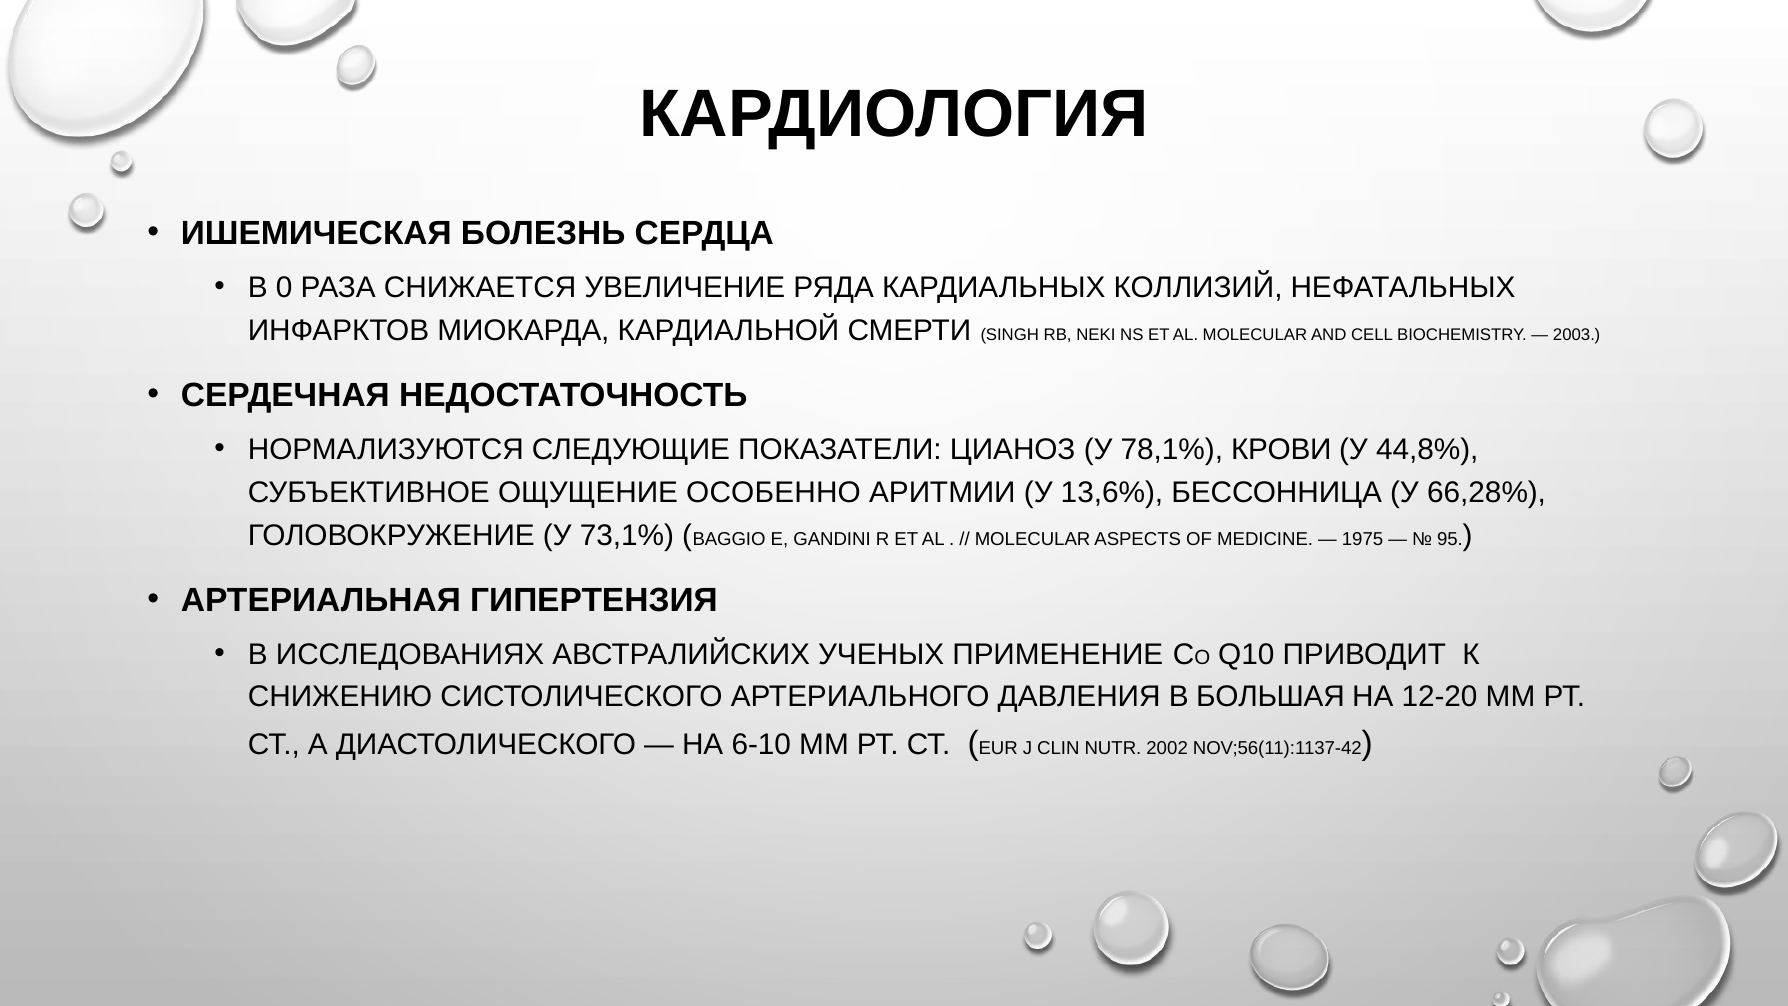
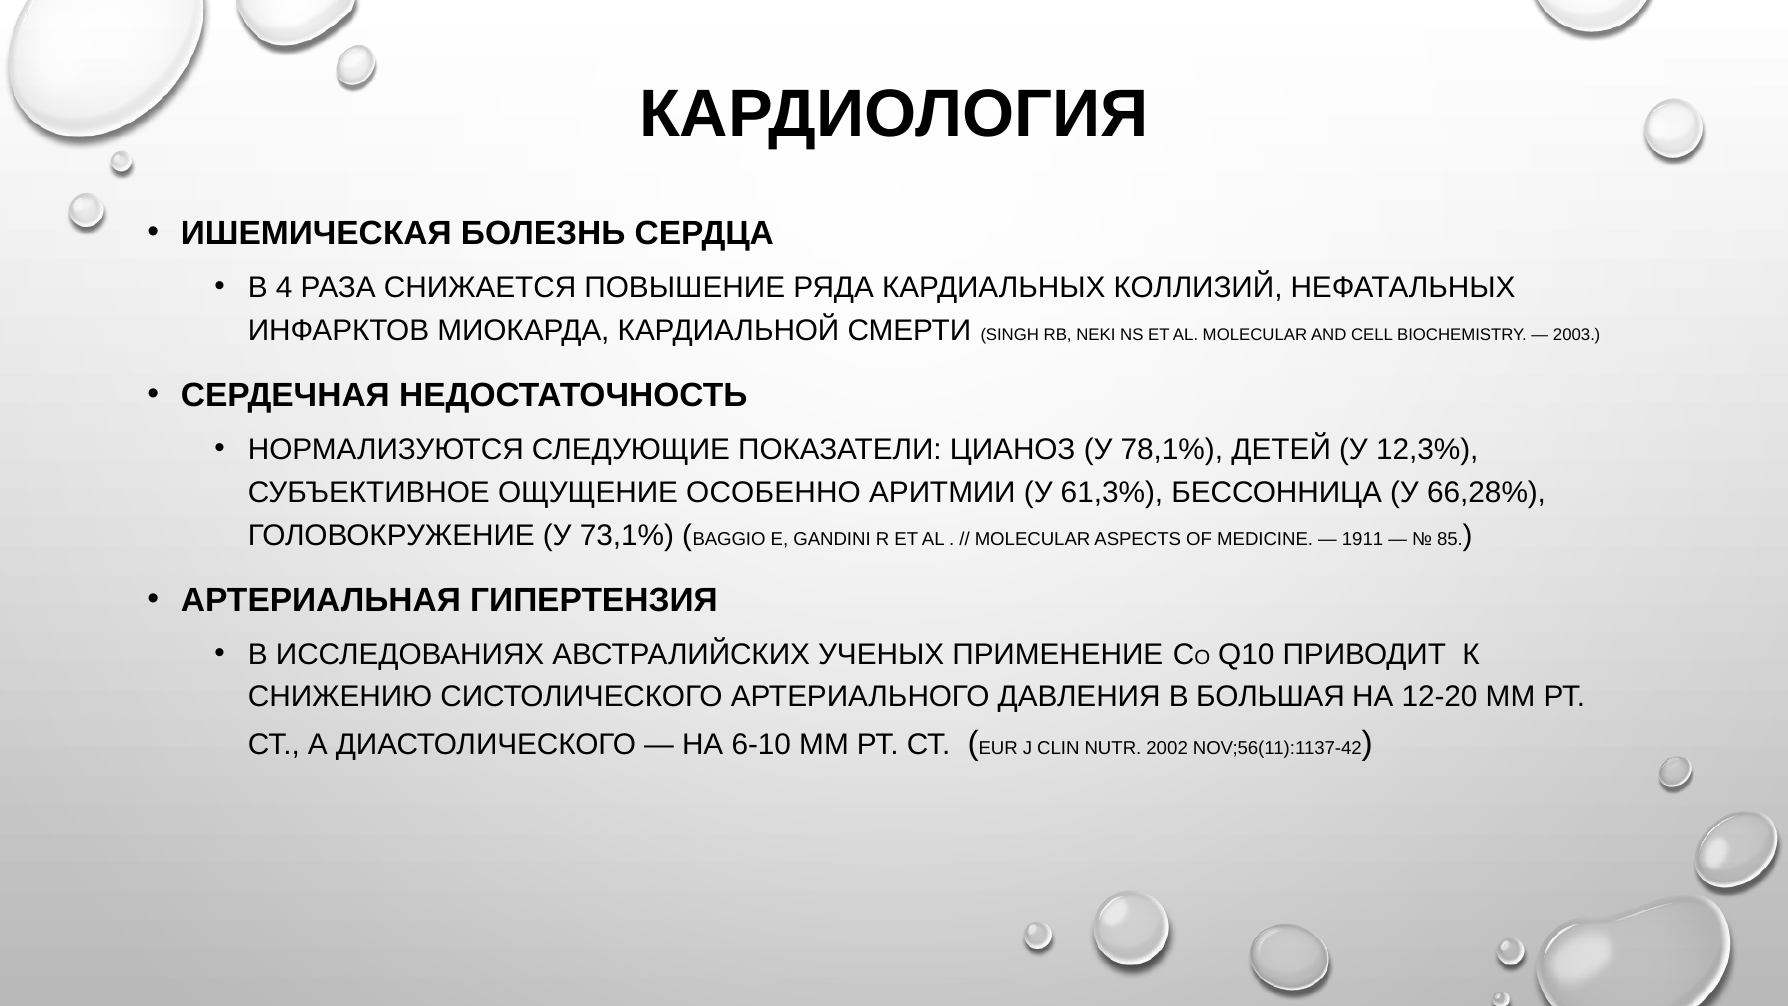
0: 0 -> 4 (284, 288)
УВЕЛИЧЕНИЕ: УВЕЛИЧЕНИЕ -> ПОВЫШЕНИЕ (685, 288)
КРОВИ: КРОВИ -> ДЕТЕЙ (1281, 450)
44,8%: 44,8% -> 12,3% (1427, 450)
13,6%: 13,6% -> 61,3% (1112, 492)
1975: 1975 -> 1911 (1363, 539)
95: 95 -> 85 (1450, 539)
